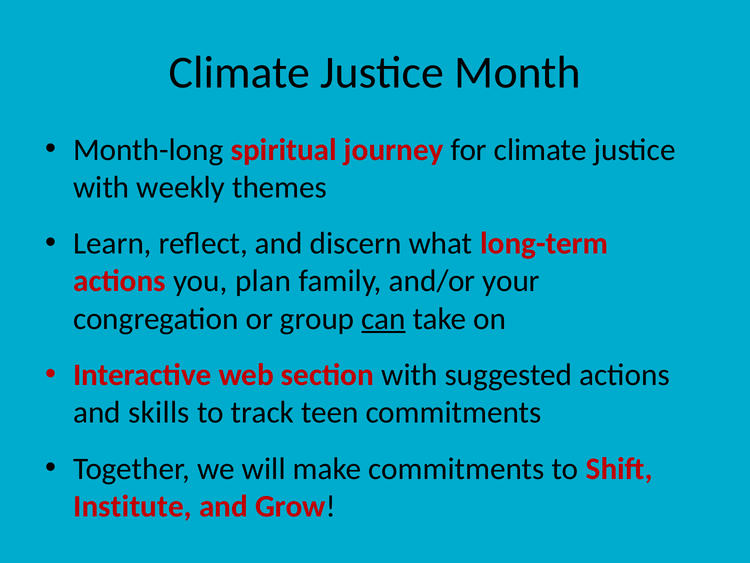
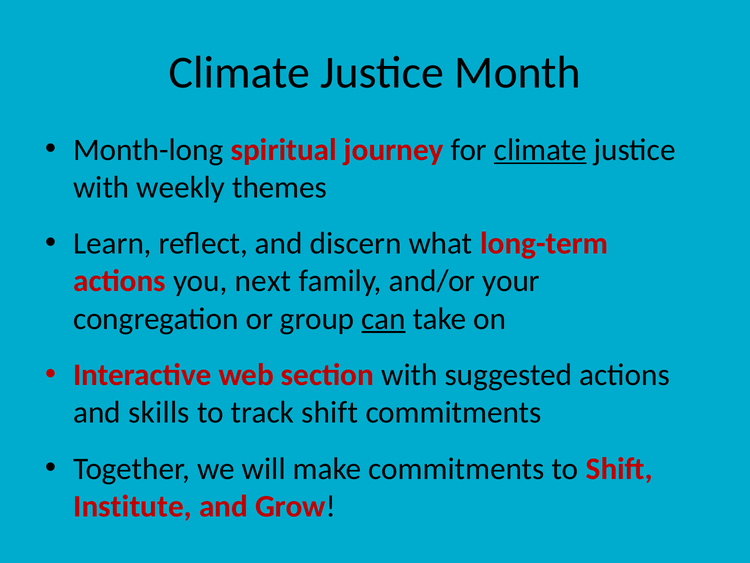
climate underline: none -> present (540, 150)
plan: plan -> next (263, 281)
track teen: teen -> shift (330, 412)
